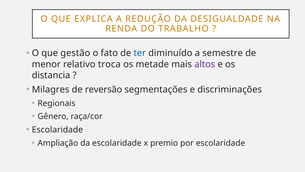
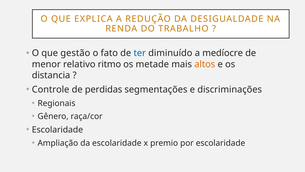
semestre: semestre -> medíocre (223, 53)
troca: troca -> ritmo (109, 64)
altos colour: purple -> orange (205, 64)
Milagres: Milagres -> Controle (51, 89)
reversão: reversão -> perdidas (104, 89)
